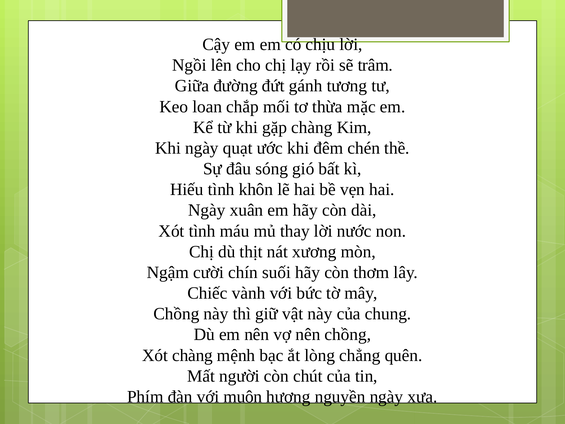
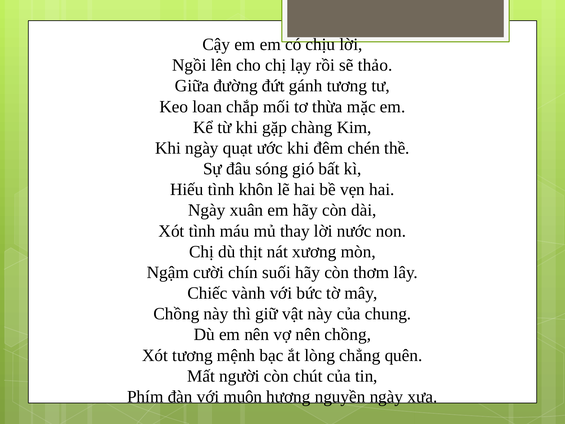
trâm: trâm -> thảo (375, 65)
Xót chàng: chàng -> tương (192, 355)
